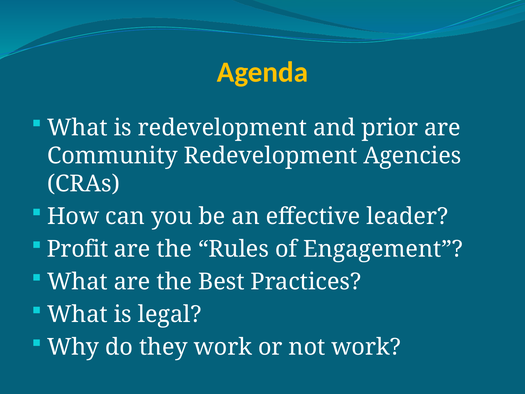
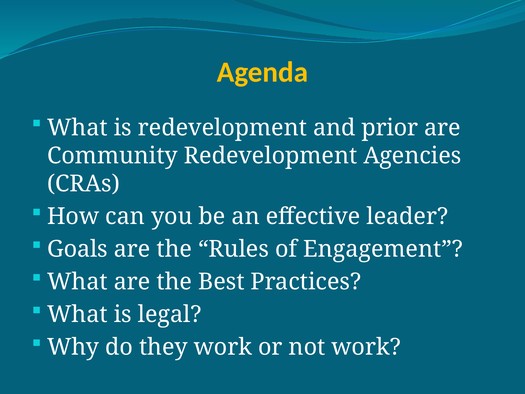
Profit: Profit -> Goals (78, 249)
